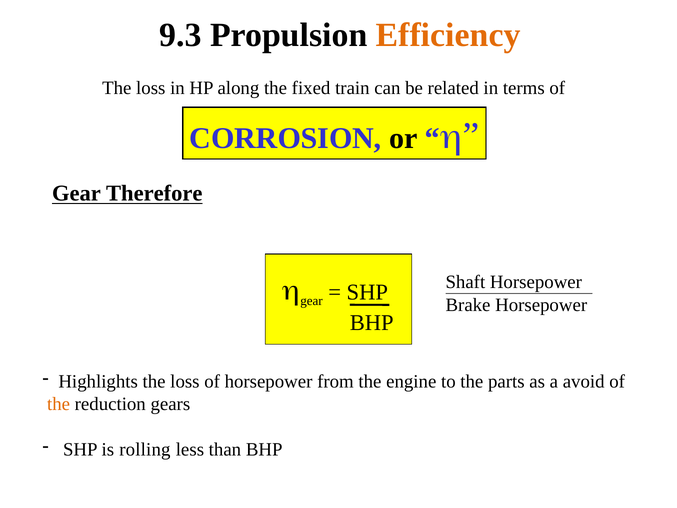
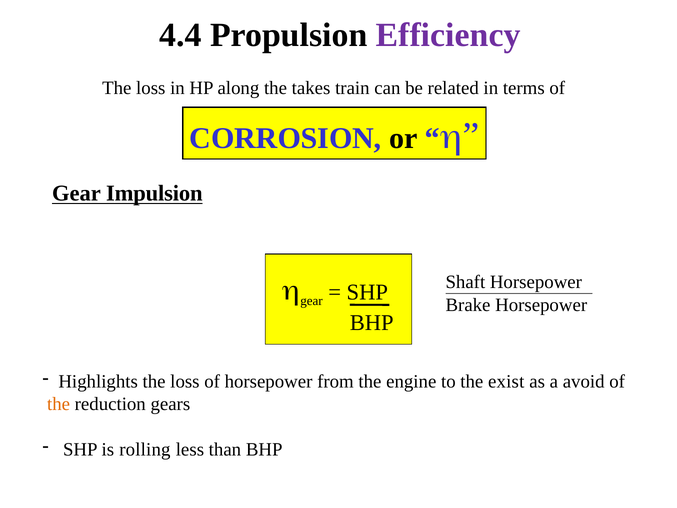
9.3: 9.3 -> 4.4 (181, 35)
Efficiency colour: orange -> purple (448, 35)
fixed: fixed -> takes (311, 88)
Therefore: Therefore -> Impulsion (154, 193)
parts: parts -> exist (506, 381)
